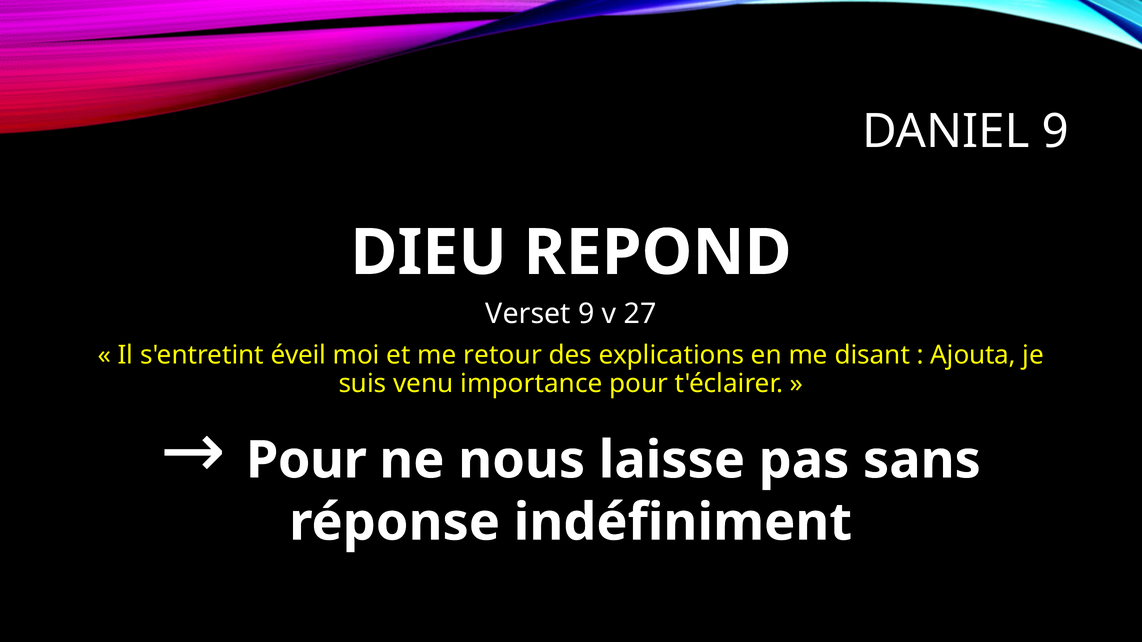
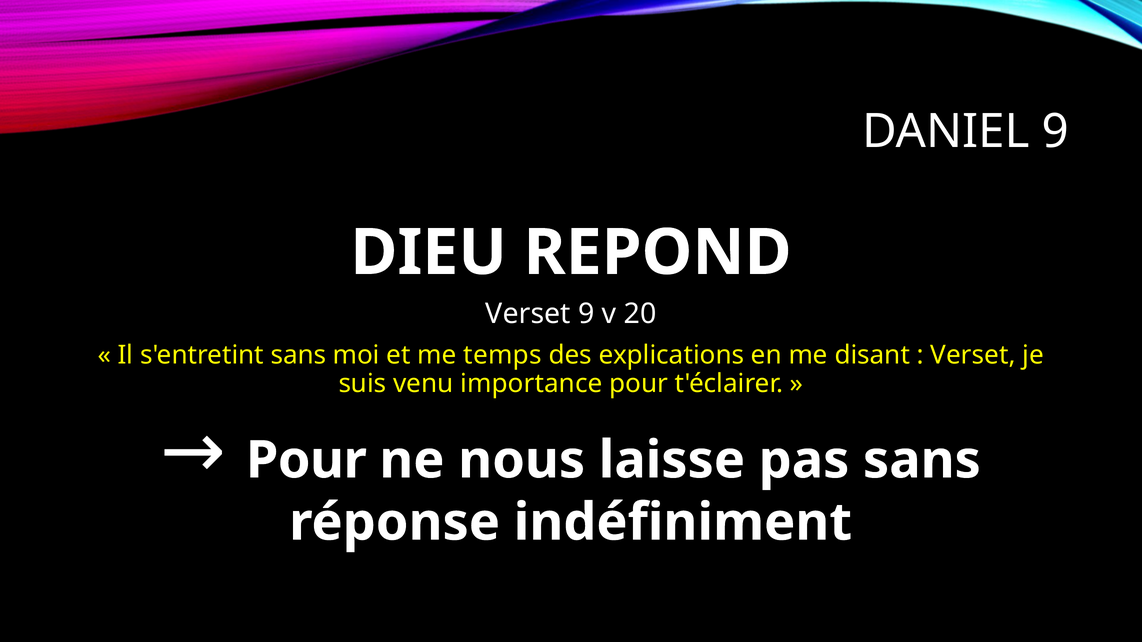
27: 27 -> 20 (640, 314)
s'entretint éveil: éveil -> sans (298, 356)
retour: retour -> temps (502, 356)
Ajouta: Ajouta -> Verset (973, 356)
